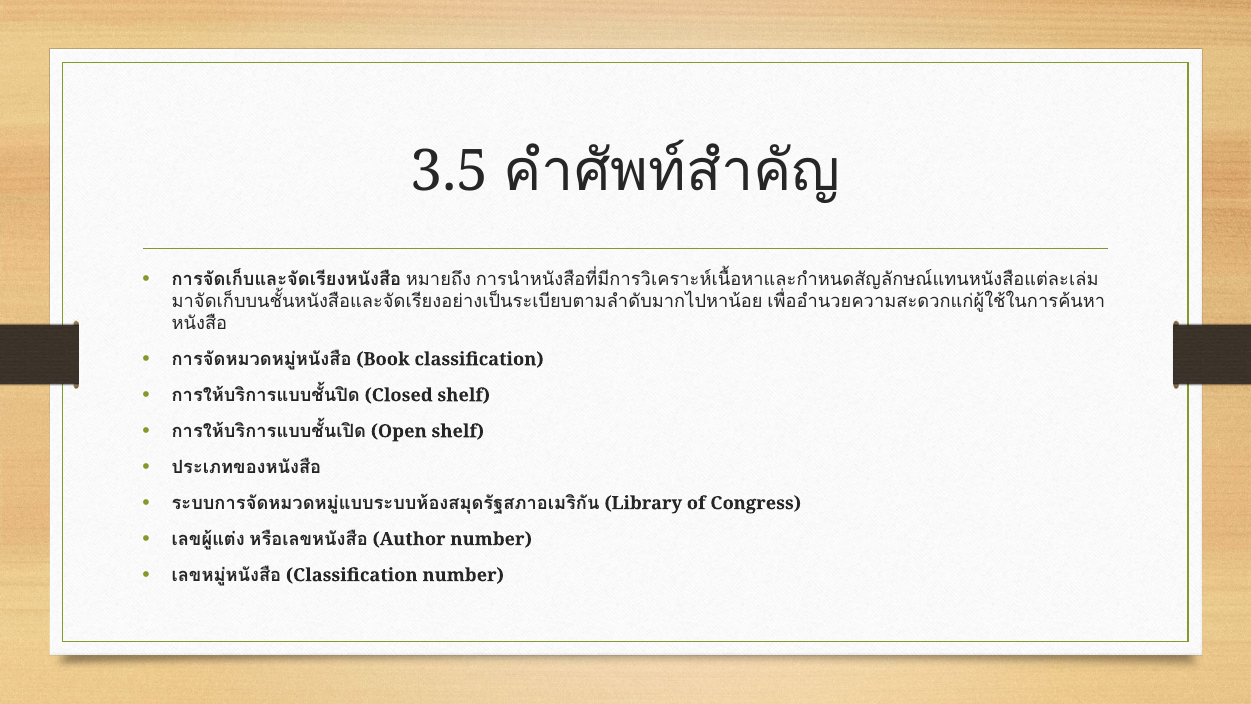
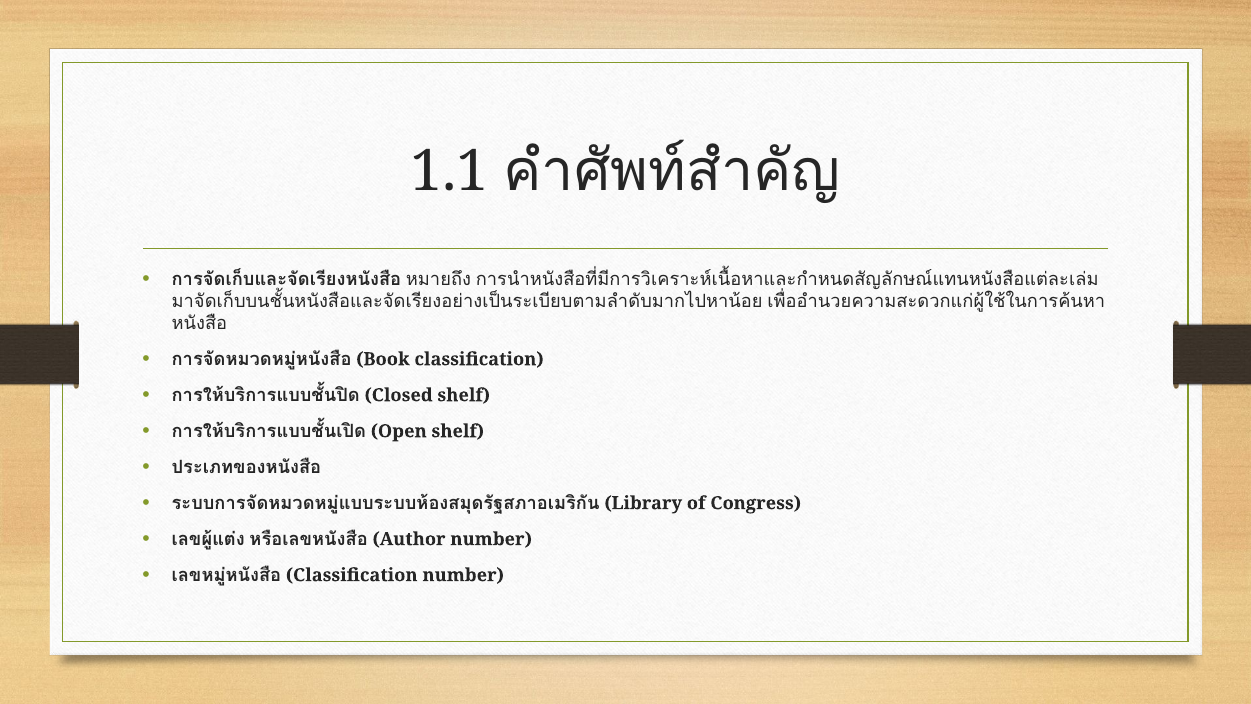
3.5: 3.5 -> 1.1 (449, 172)
